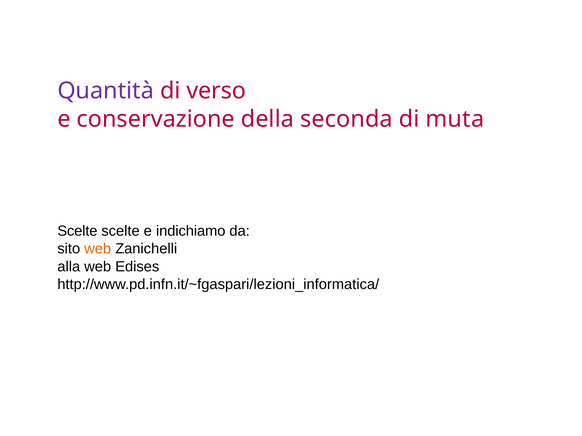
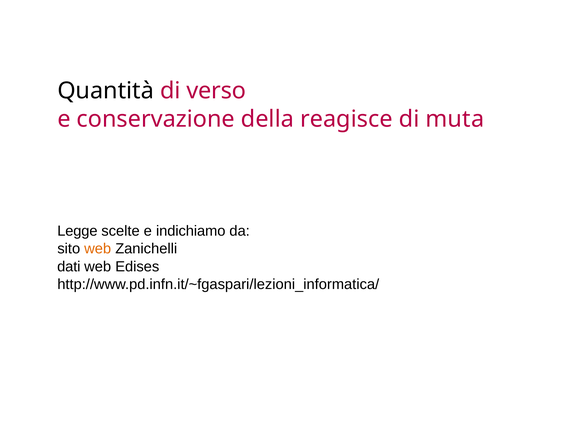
Quantità colour: purple -> black (106, 91)
seconda: seconda -> reagisce (346, 119)
Scelte: Scelte -> Legge (77, 231)
alla: alla -> dati (69, 267)
